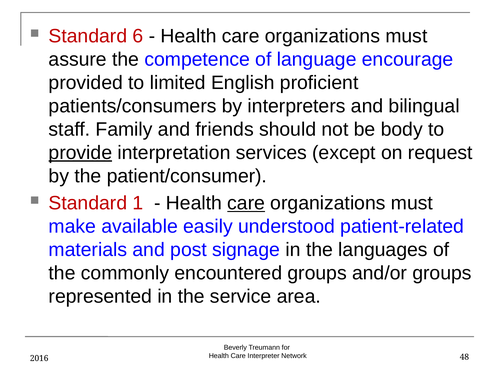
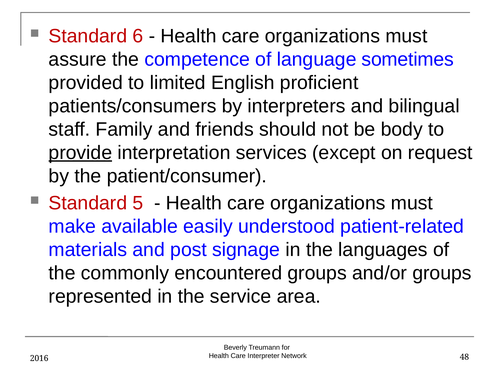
encourage: encourage -> sometimes (408, 60)
1: 1 -> 5 (138, 203)
care underline: present -> none (246, 203)
